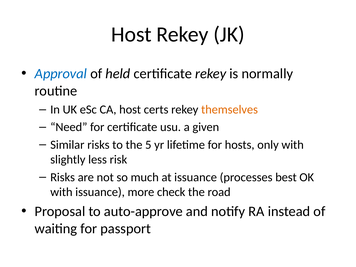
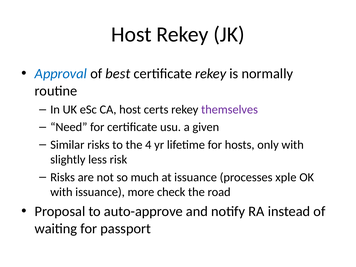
held: held -> best (118, 74)
themselves colour: orange -> purple (230, 110)
5: 5 -> 4 (148, 145)
best: best -> xple (286, 177)
